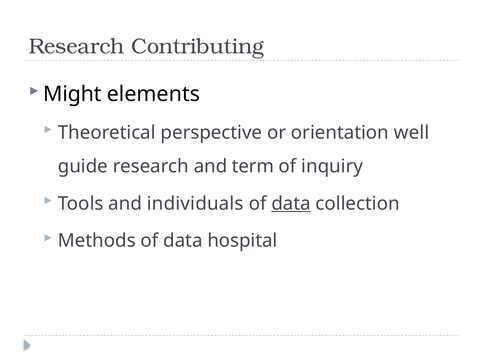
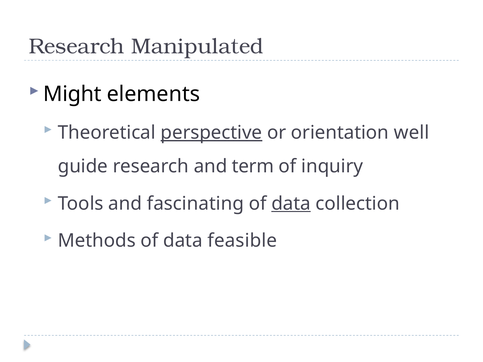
Contributing: Contributing -> Manipulated (197, 47)
perspective underline: none -> present (211, 133)
individuals: individuals -> fascinating (195, 204)
hospital: hospital -> feasible (242, 241)
